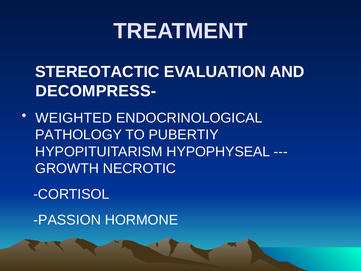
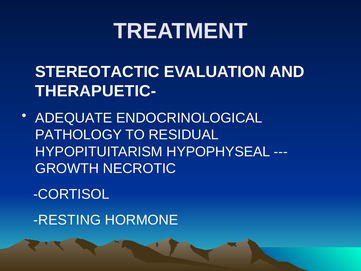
DECOMPRESS-: DECOMPRESS- -> THERAPUETIC- (96, 91)
WEIGHTED: WEIGHTED -> ADEQUATE (74, 118)
PUBERTIY: PUBERTIY -> RESIDUAL (184, 135)
PASSION: PASSION -> RESTING (67, 220)
